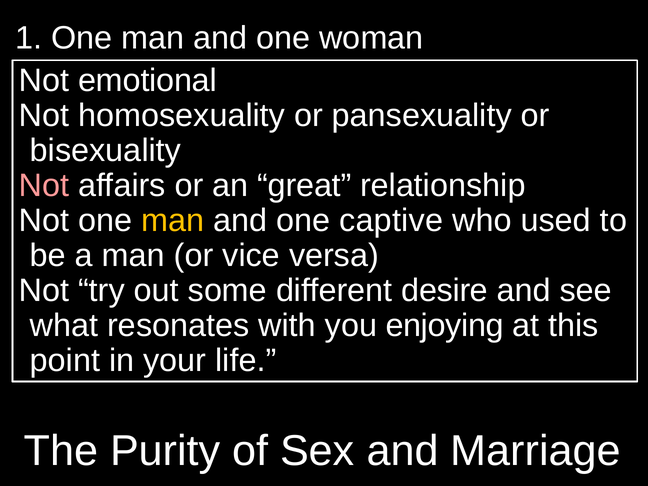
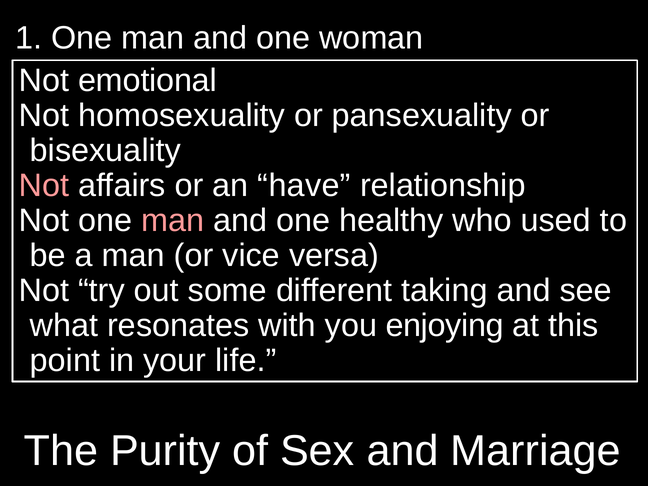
great: great -> have (304, 186)
man colour: yellow -> pink (173, 221)
captive: captive -> healthy (391, 221)
desire: desire -> taking (444, 291)
